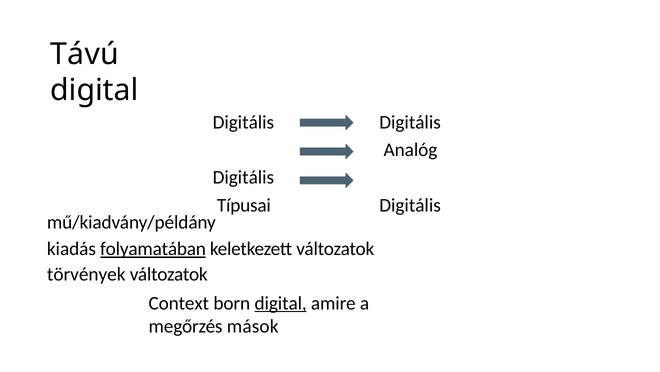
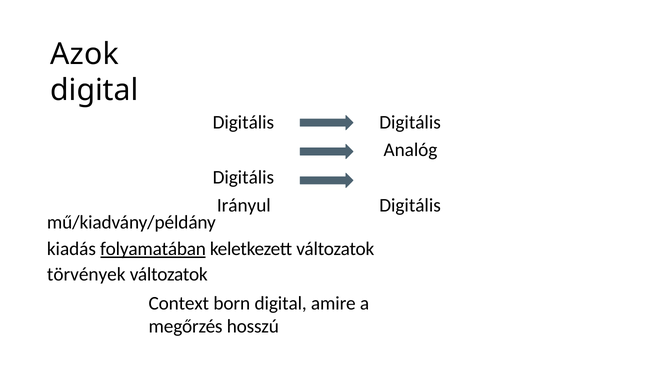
Távú: Távú -> Azok (85, 54)
Típusai: Típusai -> Irányul (244, 205)
digital underline: present -> none (281, 303)
mások: mások -> hosszú (253, 326)
